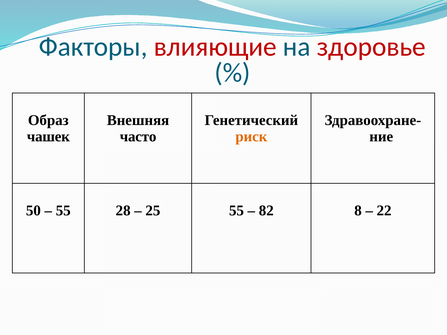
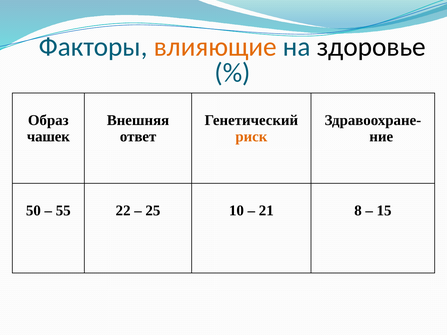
влияющие colour: red -> orange (215, 47)
здоровье colour: red -> black (371, 47)
часто: часто -> ответ (138, 137)
28: 28 -> 22 (123, 211)
25 55: 55 -> 10 (236, 211)
82: 82 -> 21 (266, 211)
22: 22 -> 15 (384, 211)
